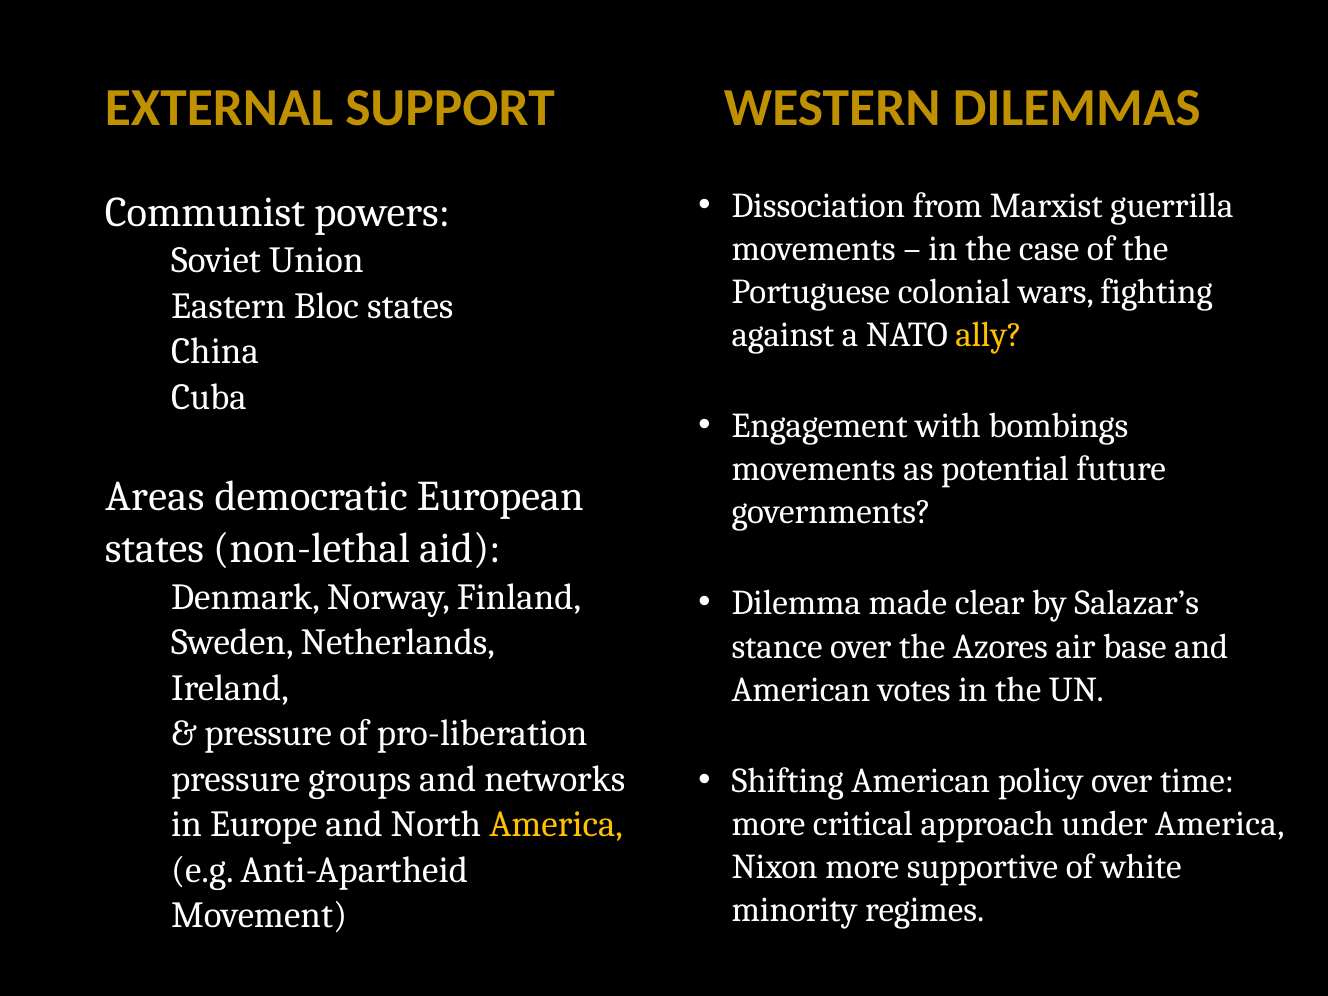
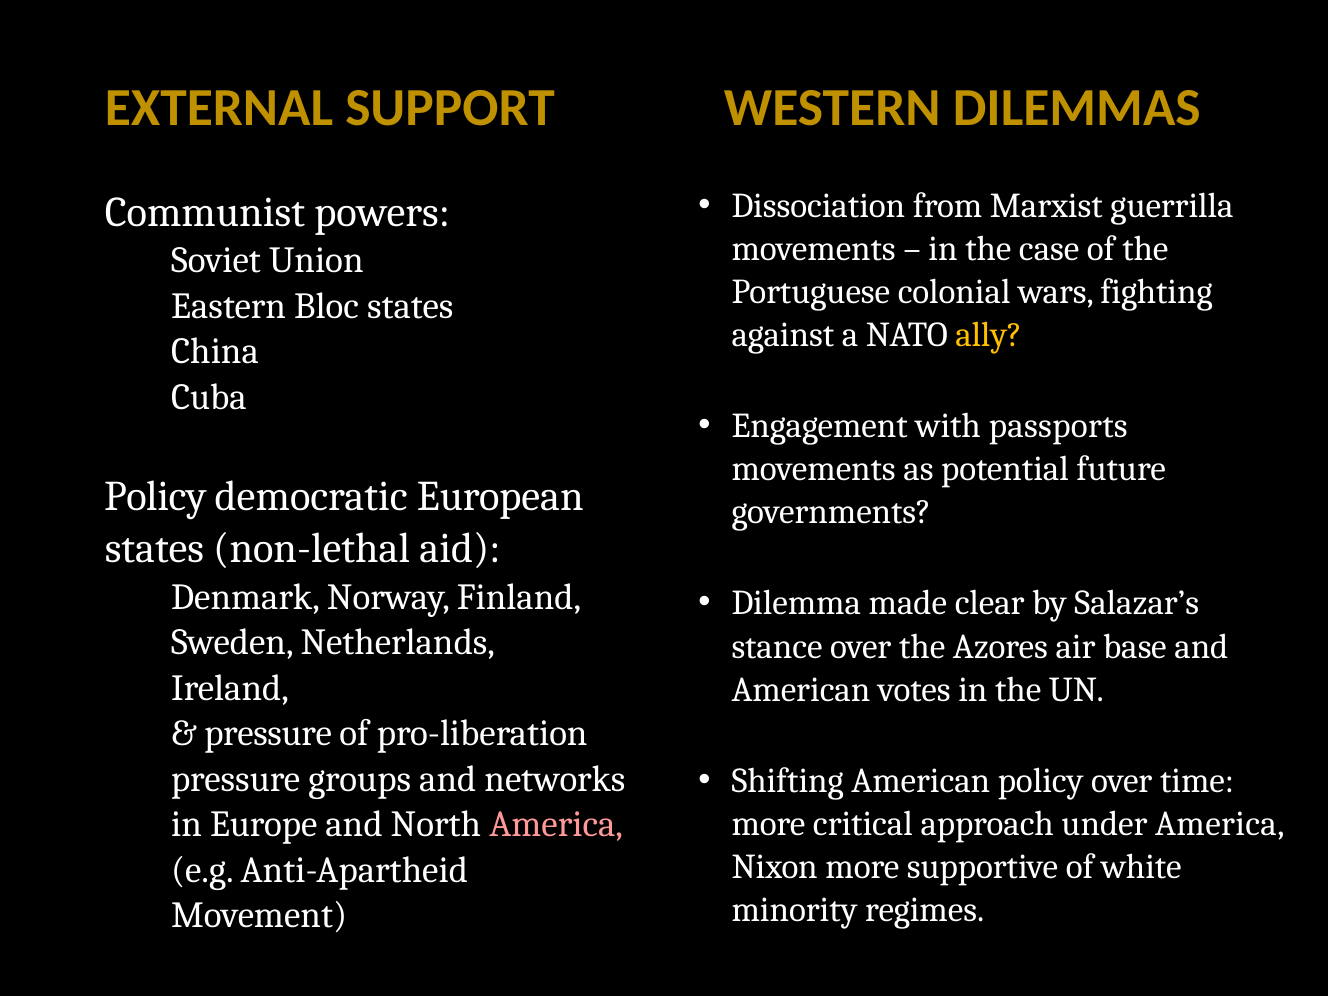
bombings: bombings -> passports (1058, 426)
Areas: Areas -> Policy (155, 497)
America colour: yellow -> pink (556, 824)
